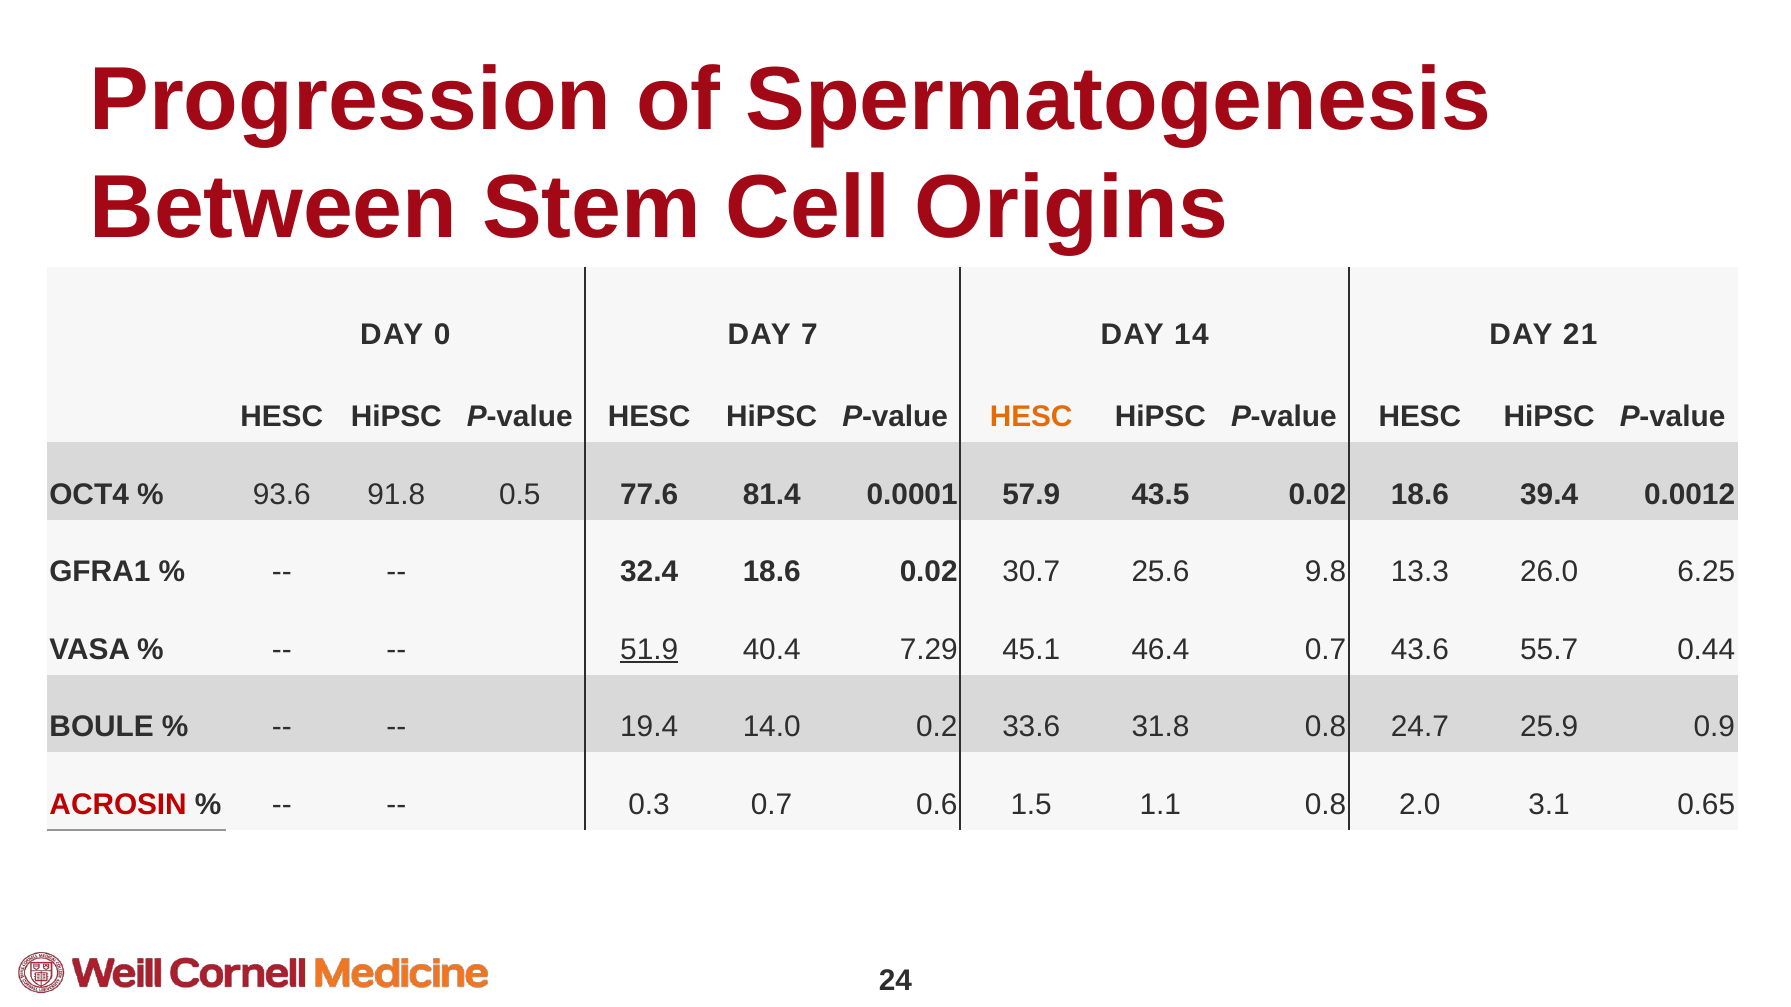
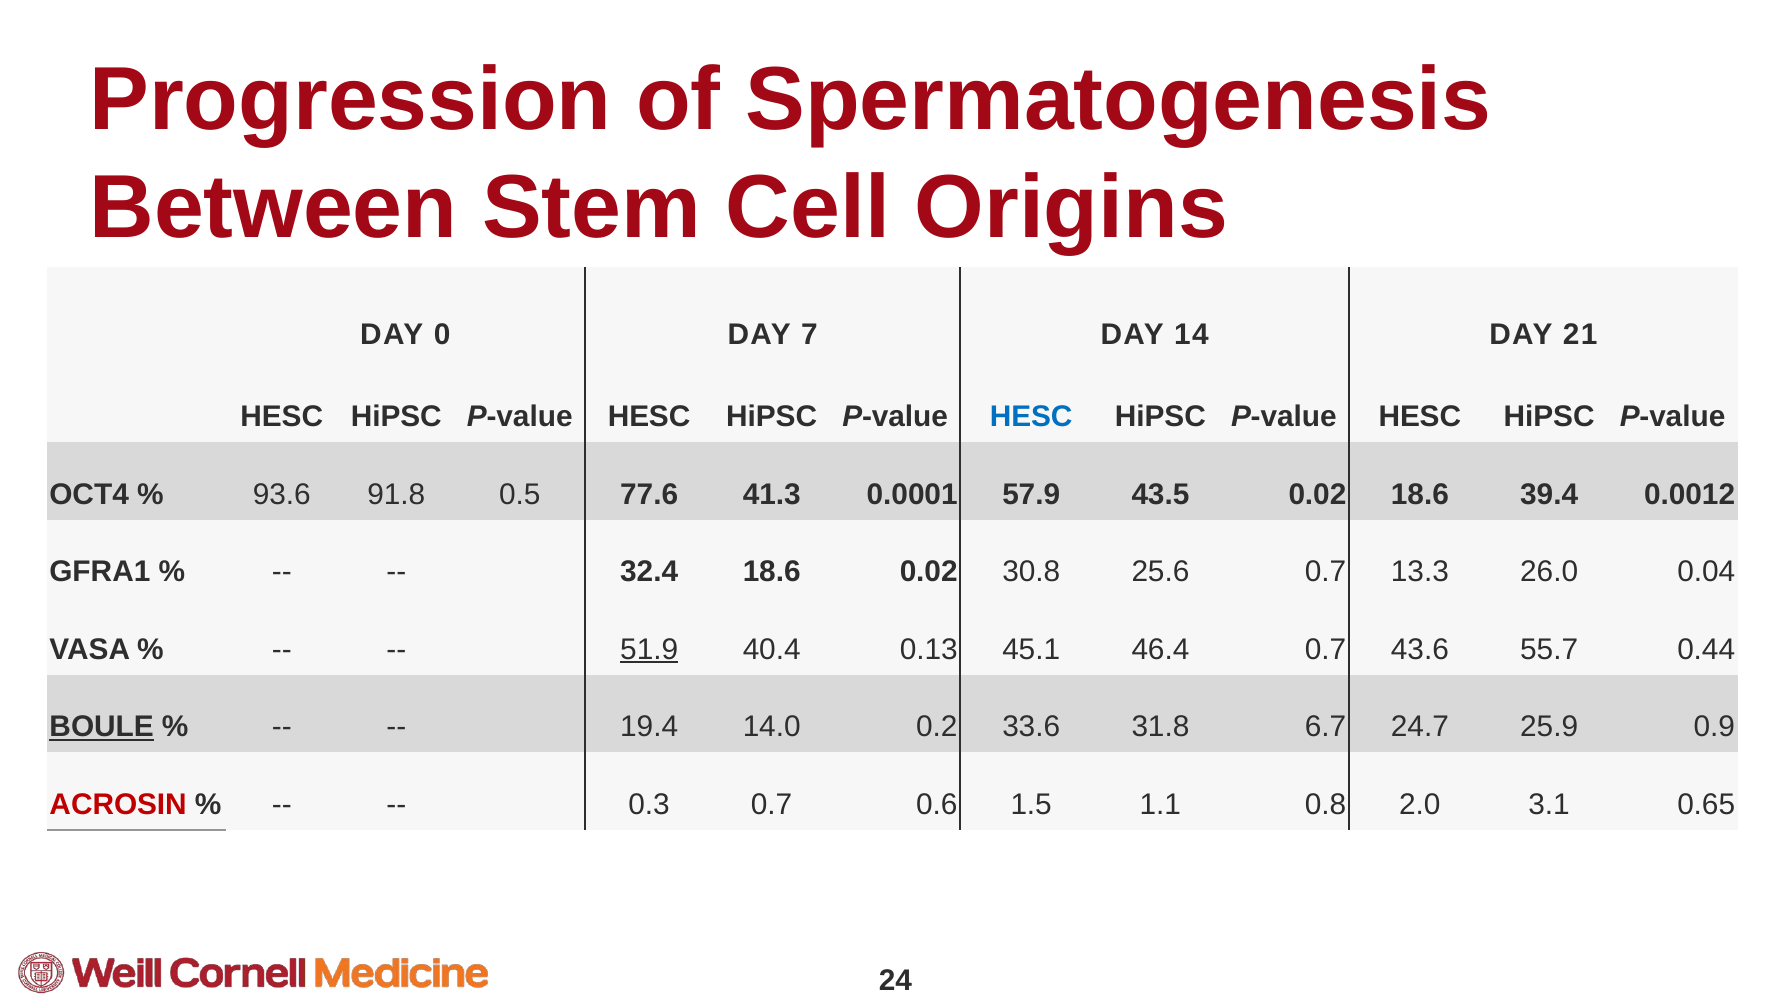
HESC colour: orange -> blue (1031, 417)
81.4: 81.4 -> 41.3 (772, 495)
30.7: 30.7 -> 30.8 (1031, 572)
25.6 9.8: 9.8 -> 0.7 (1326, 572)
6.25: 6.25 -> 0.04 (1706, 572)
7.29: 7.29 -> 0.13 (929, 650)
BOULE underline: none -> present (102, 727)
31.8 0.8: 0.8 -> 6.7 (1326, 727)
